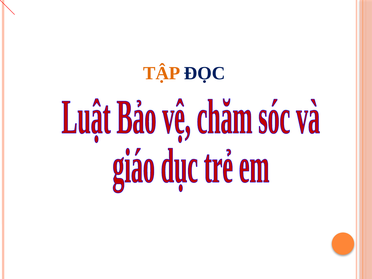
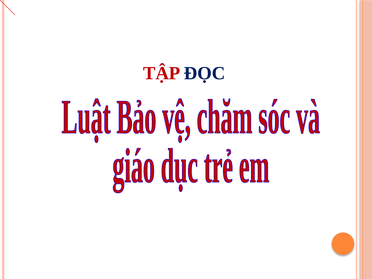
TẬP colour: orange -> red (162, 73)
